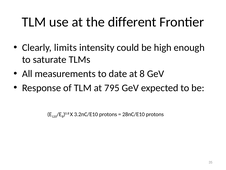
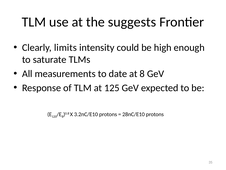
different: different -> suggests (132, 22)
795: 795 -> 125 (112, 88)
